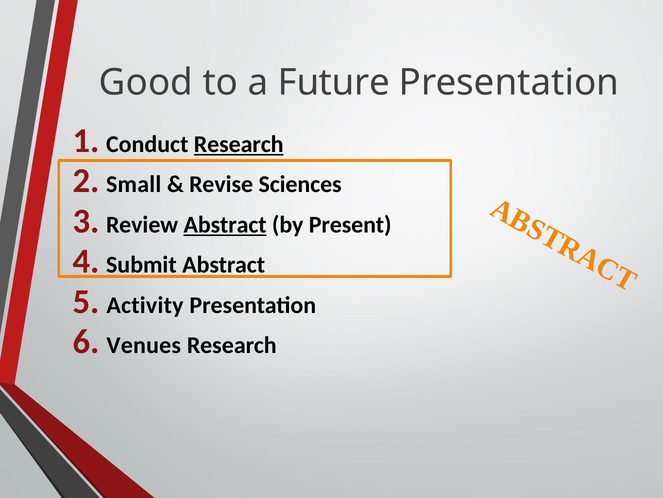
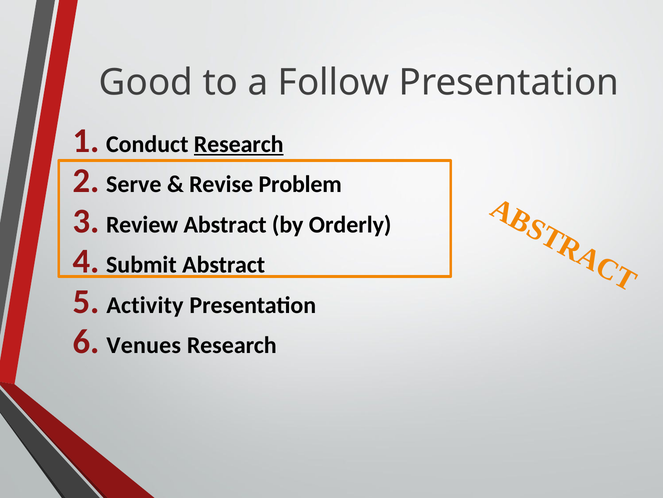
Future: Future -> Follow (334, 83)
Small: Small -> Serve (134, 184)
Sciences: Sciences -> Problem (300, 184)
Abstract underline: present -> none (225, 224)
Present: Present -> Orderly (350, 224)
